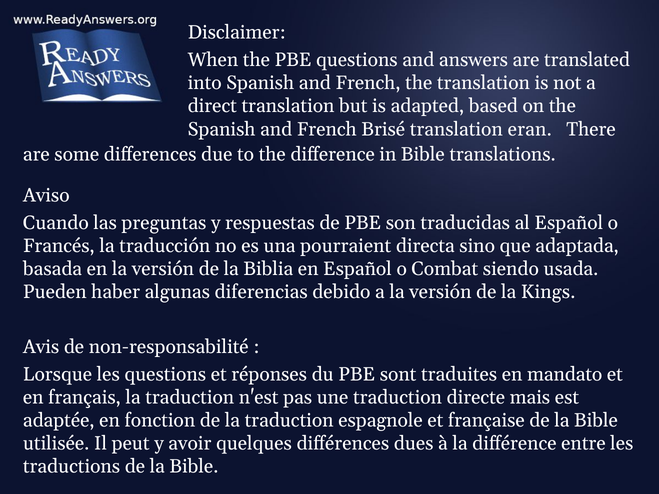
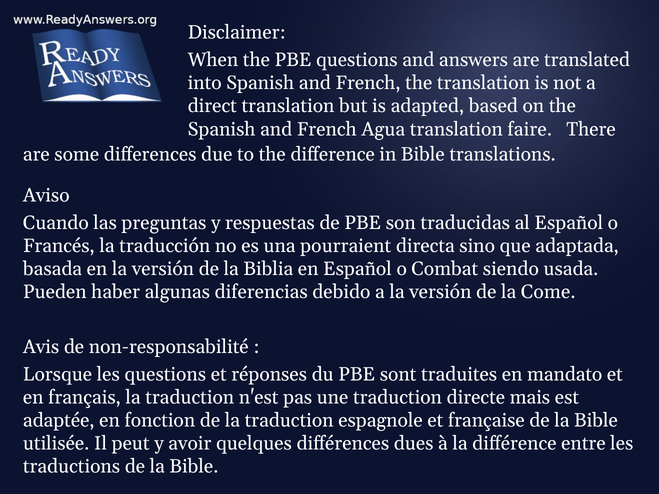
Brisé: Brisé -> Agua (383, 129)
eran: eran -> faire (530, 129)
Kings: Kings -> Come (548, 292)
